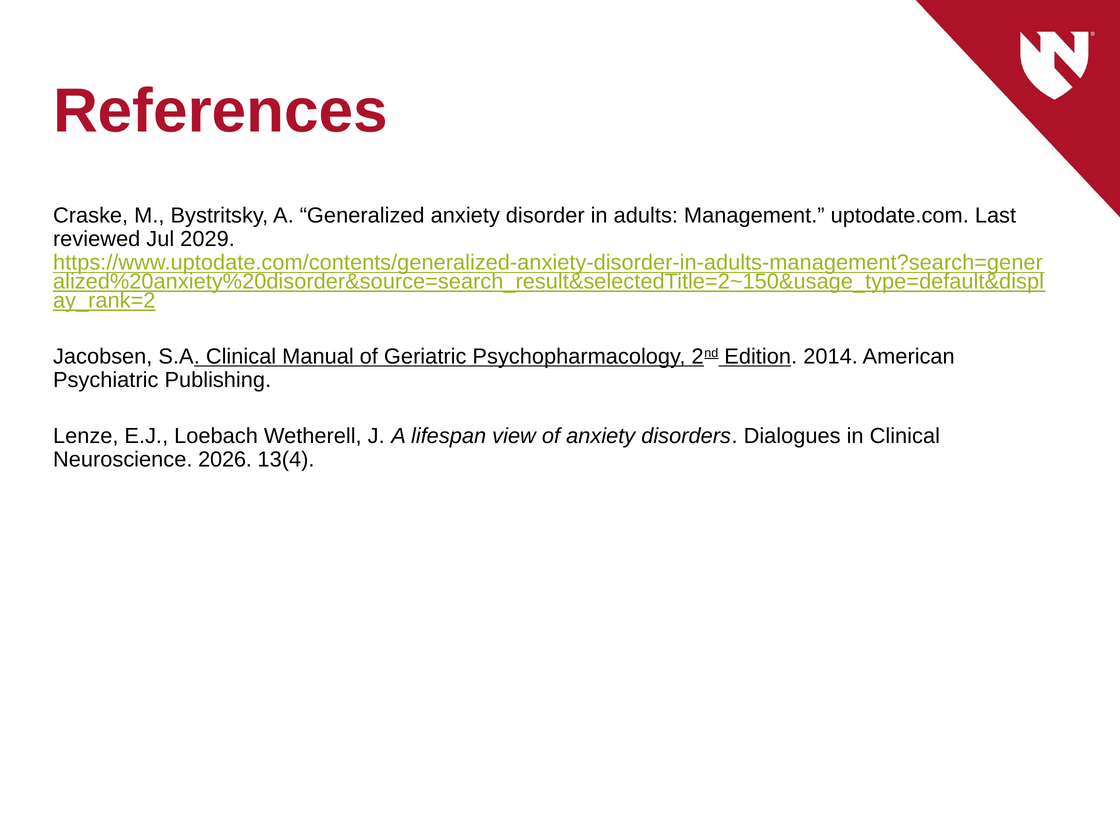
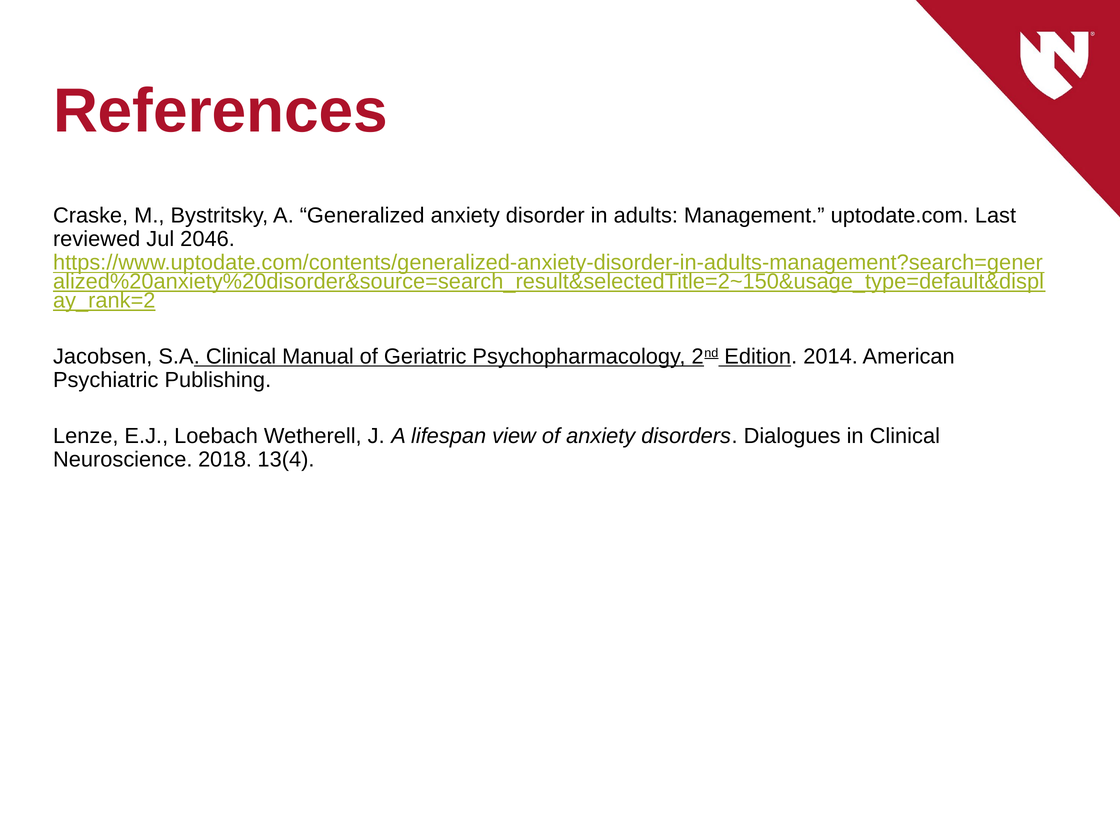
2029: 2029 -> 2046 (208, 239)
2026: 2026 -> 2018 (225, 459)
